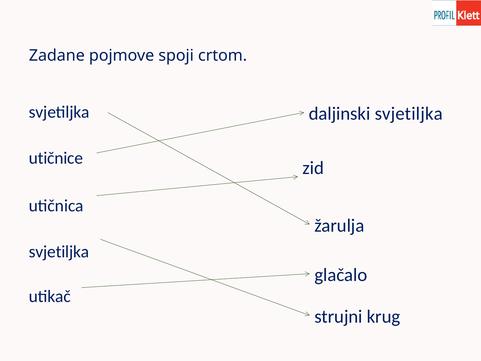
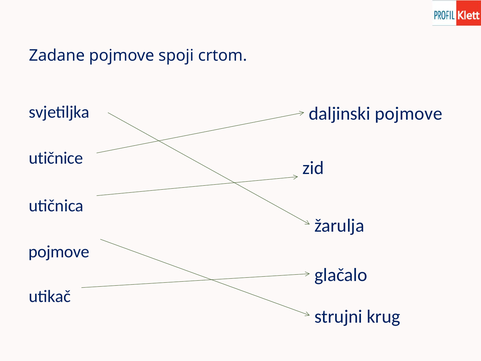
daljinski svjetiljka: svjetiljka -> pojmove (409, 114)
svjetiljka: svjetiljka -> pojmove (59, 252)
